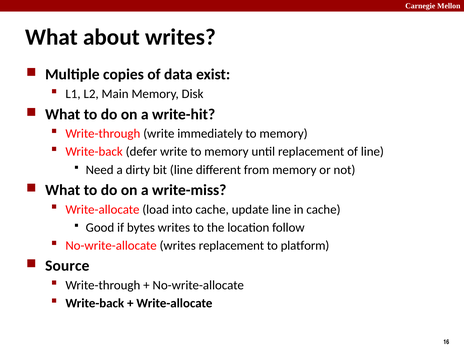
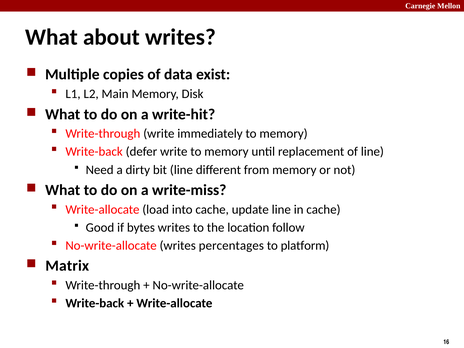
writes replacement: replacement -> percentages (231, 246)
Source: Source -> Matrix (67, 266)
